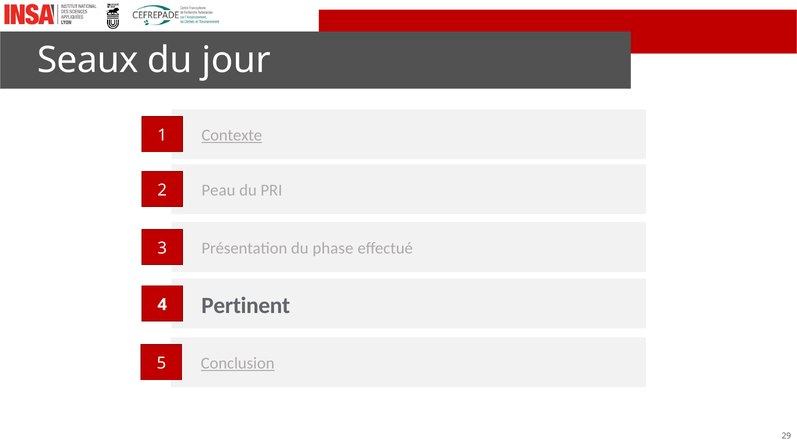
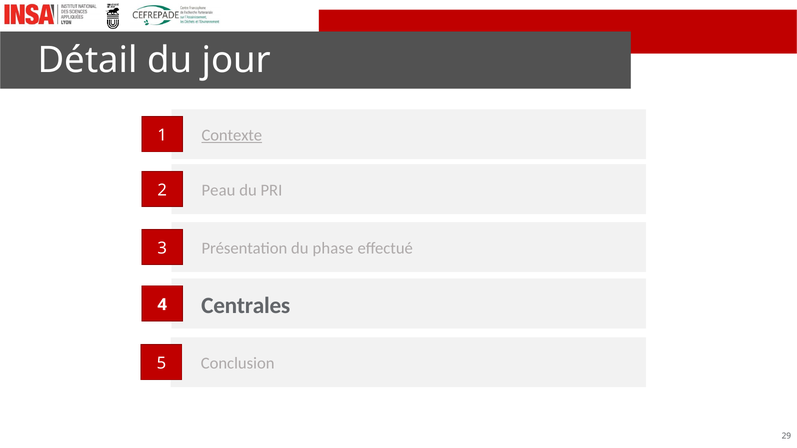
Seaux: Seaux -> Détail (88, 60)
Pertinent: Pertinent -> Centrales (246, 306)
Conclusion underline: present -> none (238, 364)
